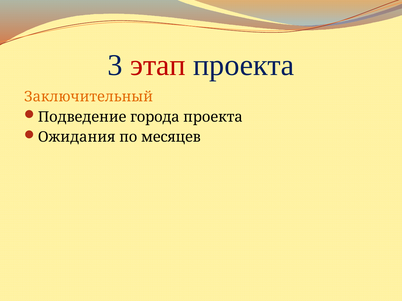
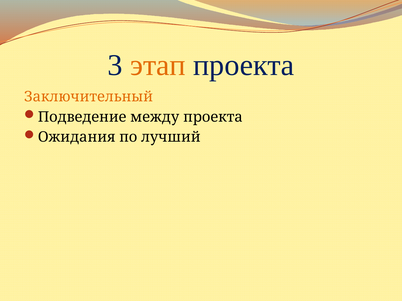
этап colour: red -> orange (158, 65)
города: города -> между (155, 117)
месяцев: месяцев -> лучший (171, 137)
